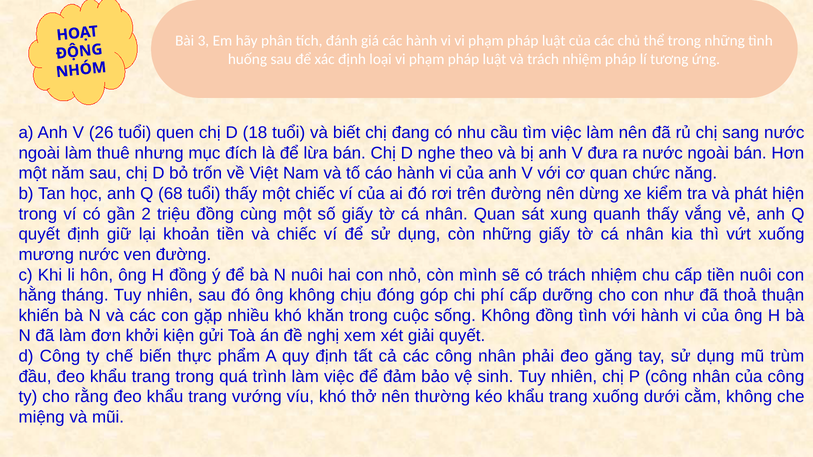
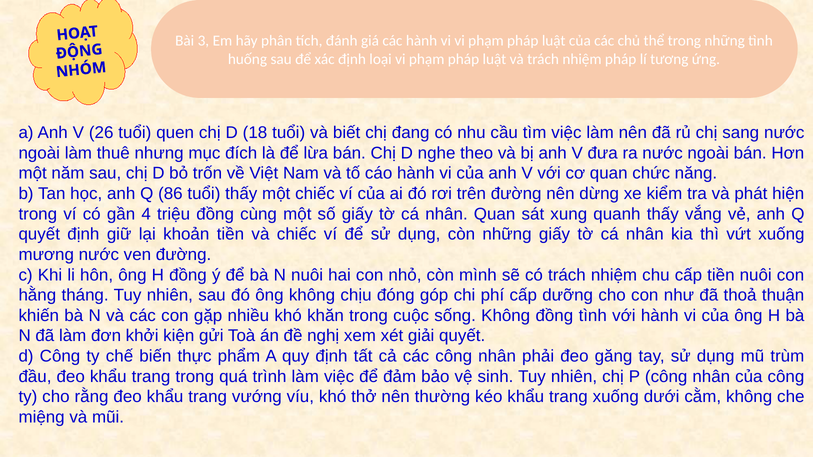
68: 68 -> 86 (170, 194)
2: 2 -> 4 (146, 214)
